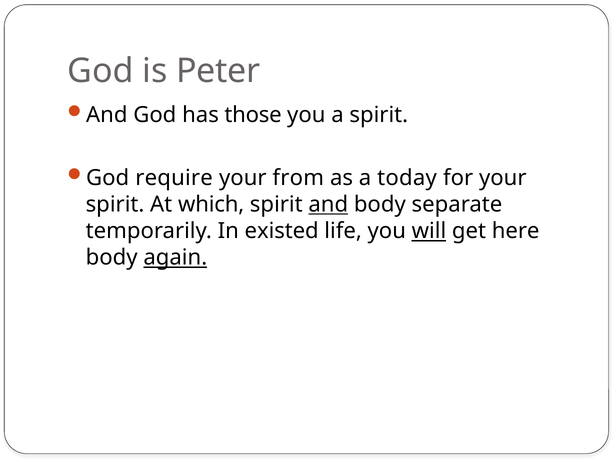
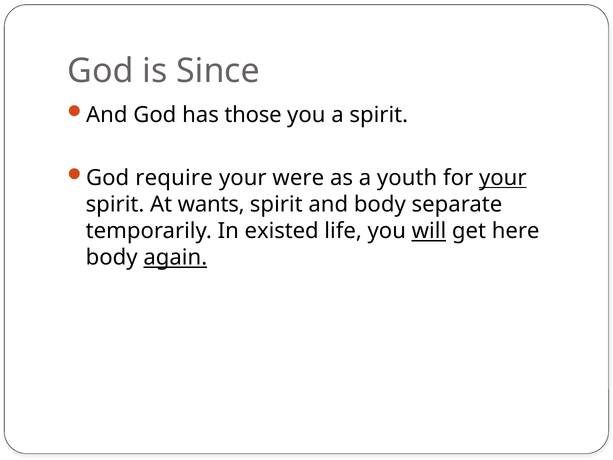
Peter: Peter -> Since (218, 71)
from: from -> were (298, 178)
today: today -> youth (407, 178)
your underline: none -> present (503, 178)
which: which -> wants (211, 204)
and underline: present -> none (328, 204)
